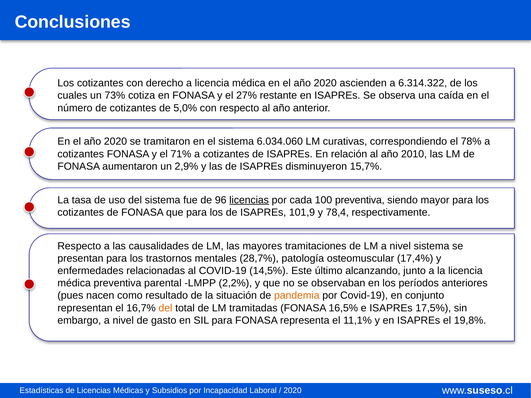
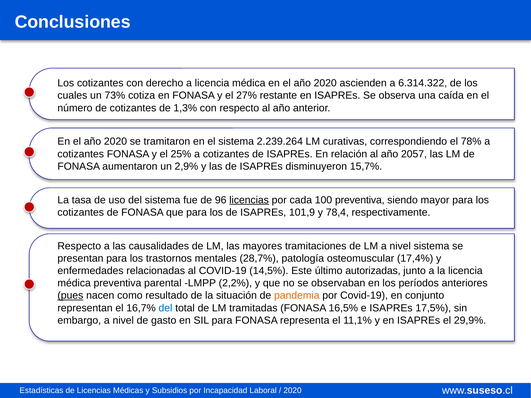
5,0%: 5,0% -> 1,3% (185, 108)
6.034.060: 6.034.060 -> 2.239.264 (280, 142)
71%: 71% -> 25% (181, 154)
2010: 2010 -> 2057 (414, 154)
alcanzando: alcanzando -> autorizadas (373, 271)
pues underline: none -> present (70, 296)
del colour: orange -> blue (165, 308)
19,8%: 19,8% -> 29,9% (470, 321)
